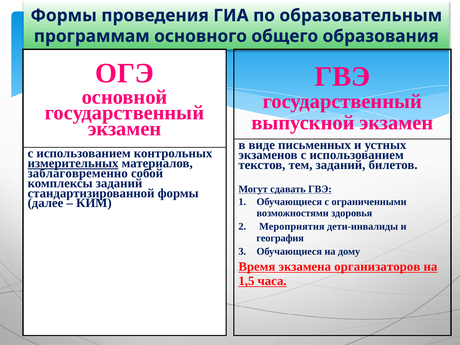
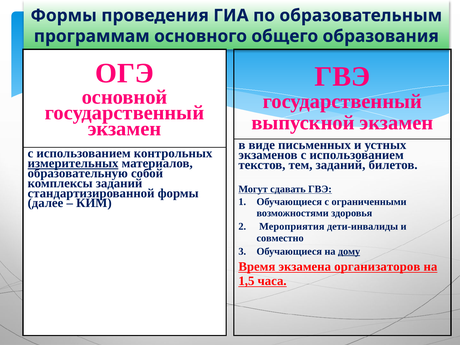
заблаговременно: заблаговременно -> образовательную (78, 173)
география: география -> совместно (280, 238)
дому underline: none -> present (349, 251)
